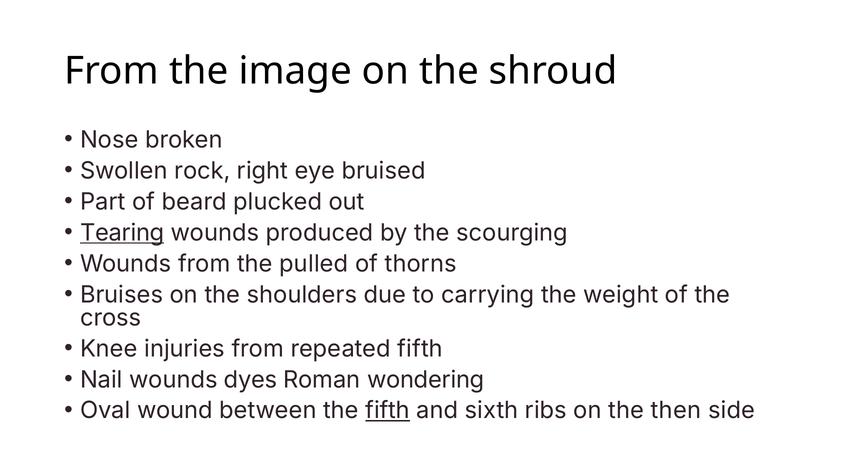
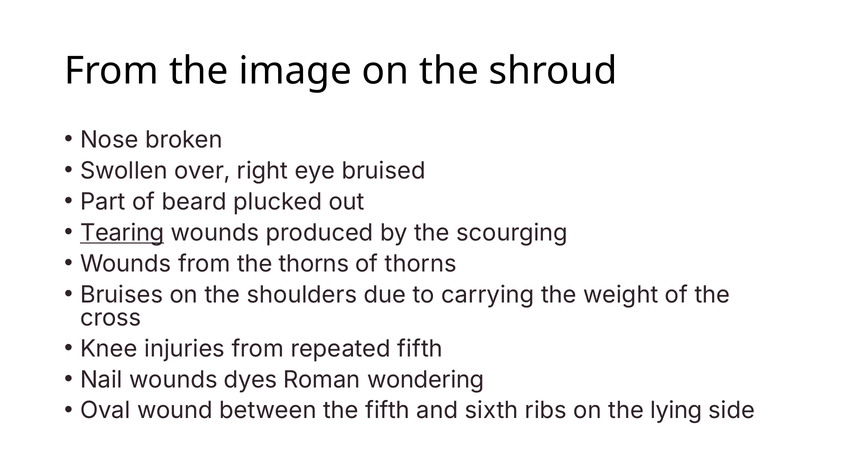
rock: rock -> over (202, 171)
the pulled: pulled -> thorns (314, 264)
fifth underline: present -> none (388, 411)
then: then -> lying (676, 411)
